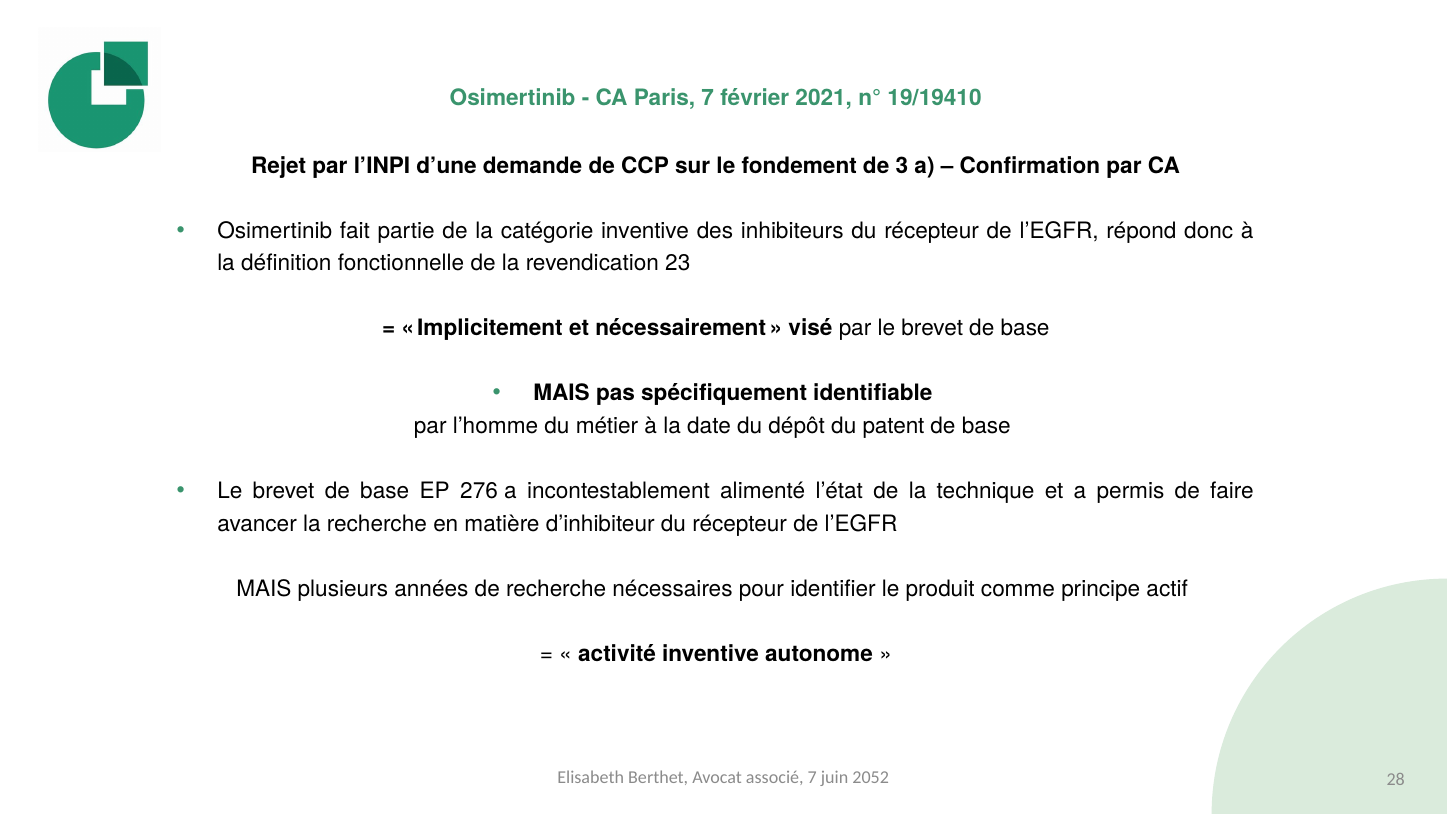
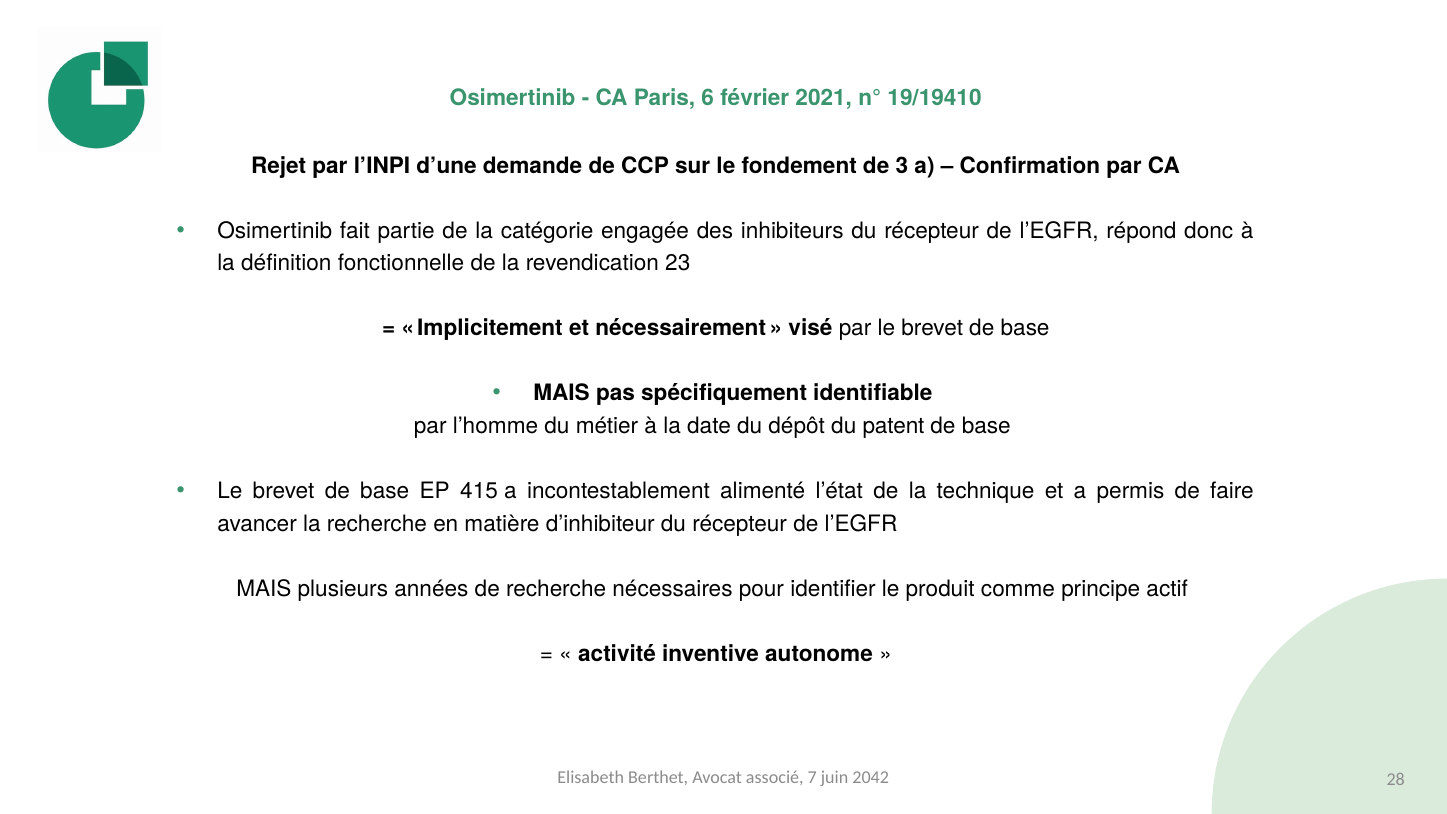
Paris 7: 7 -> 6 (708, 98)
catégorie inventive: inventive -> engagée (645, 231)
276: 276 -> 415 (479, 491)
2052: 2052 -> 2042 (871, 777)
